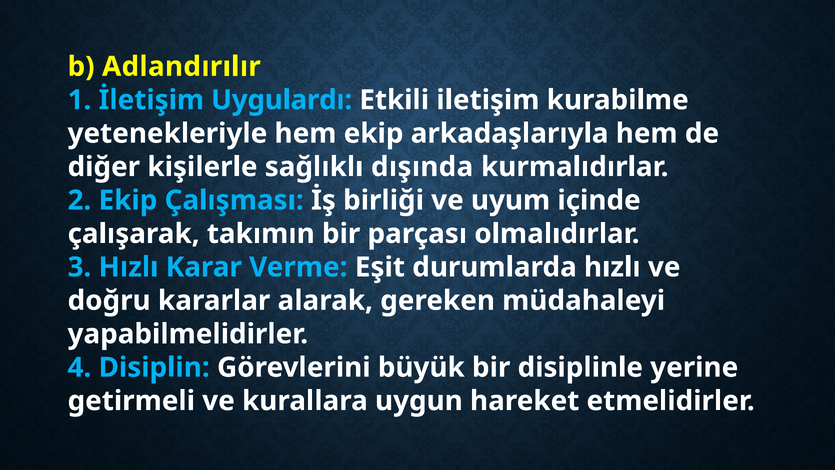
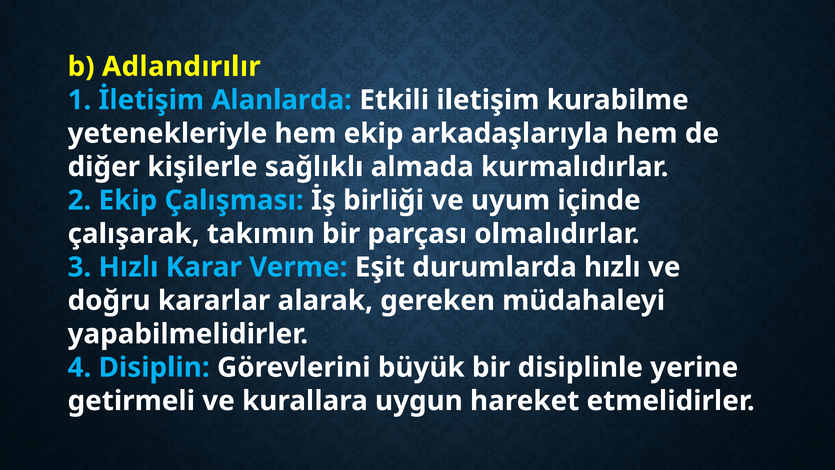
Uygulardı: Uygulardı -> Alanlarda (282, 100)
dışında: dışında -> almada (422, 167)
